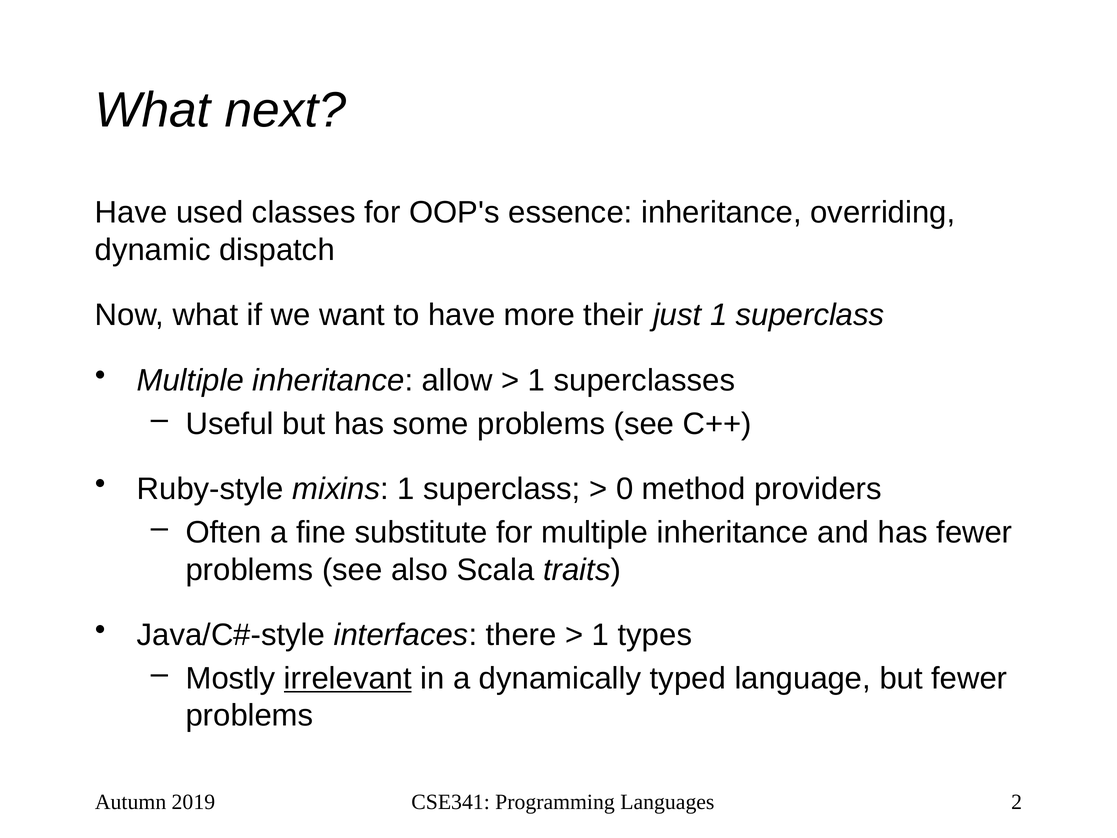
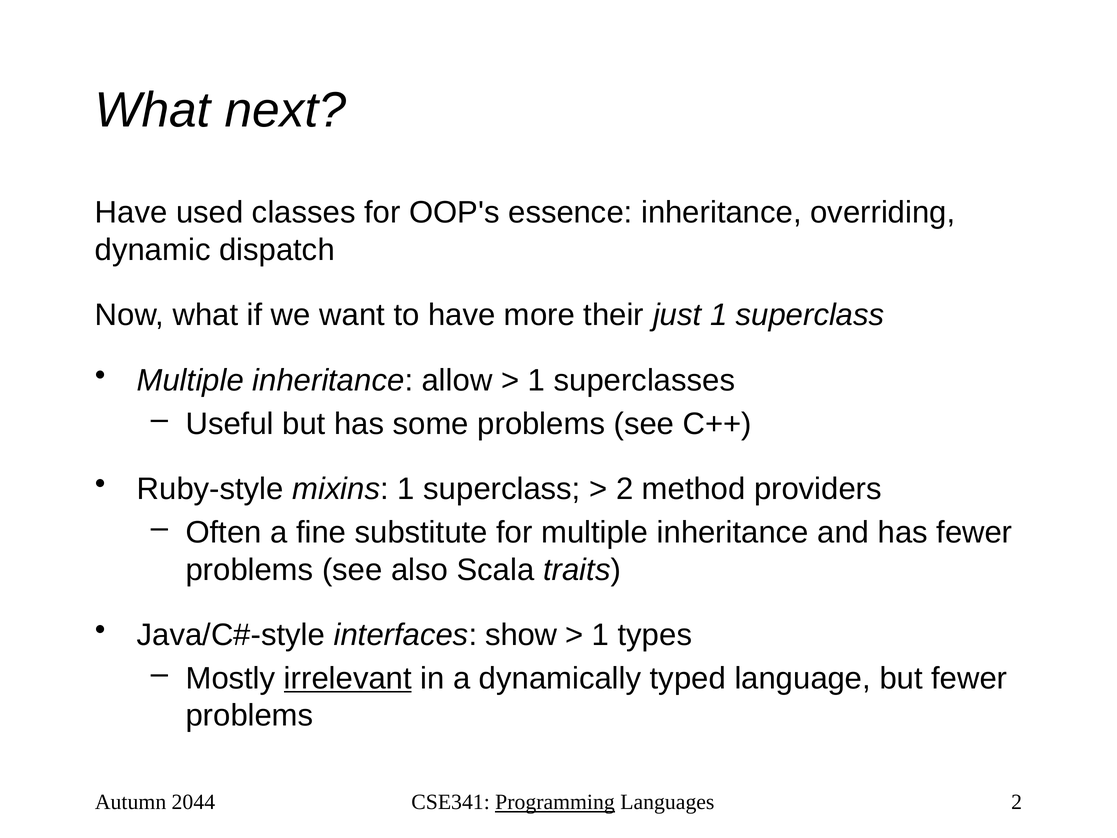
0: 0 -> 2 (625, 489)
there: there -> show (521, 635)
2019: 2019 -> 2044 (193, 802)
Programming underline: none -> present (555, 802)
